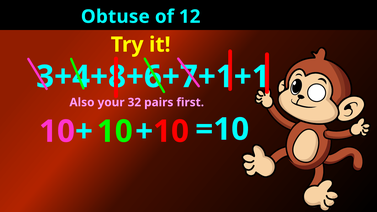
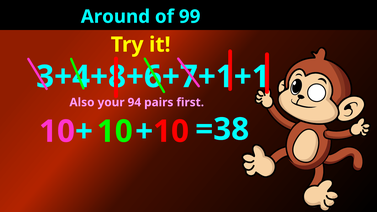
Obtuse: Obtuse -> Around (115, 17)
12: 12 -> 99 (190, 17)
32: 32 -> 94 (134, 102)
=10: =10 -> =38 (222, 129)
